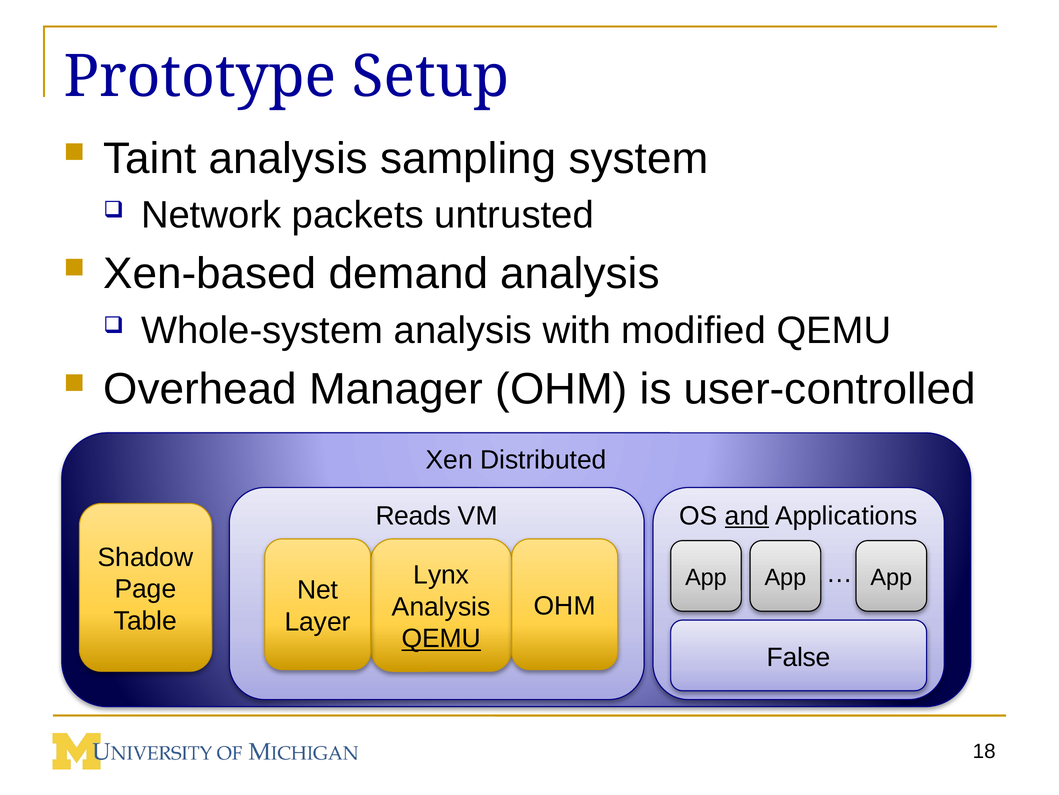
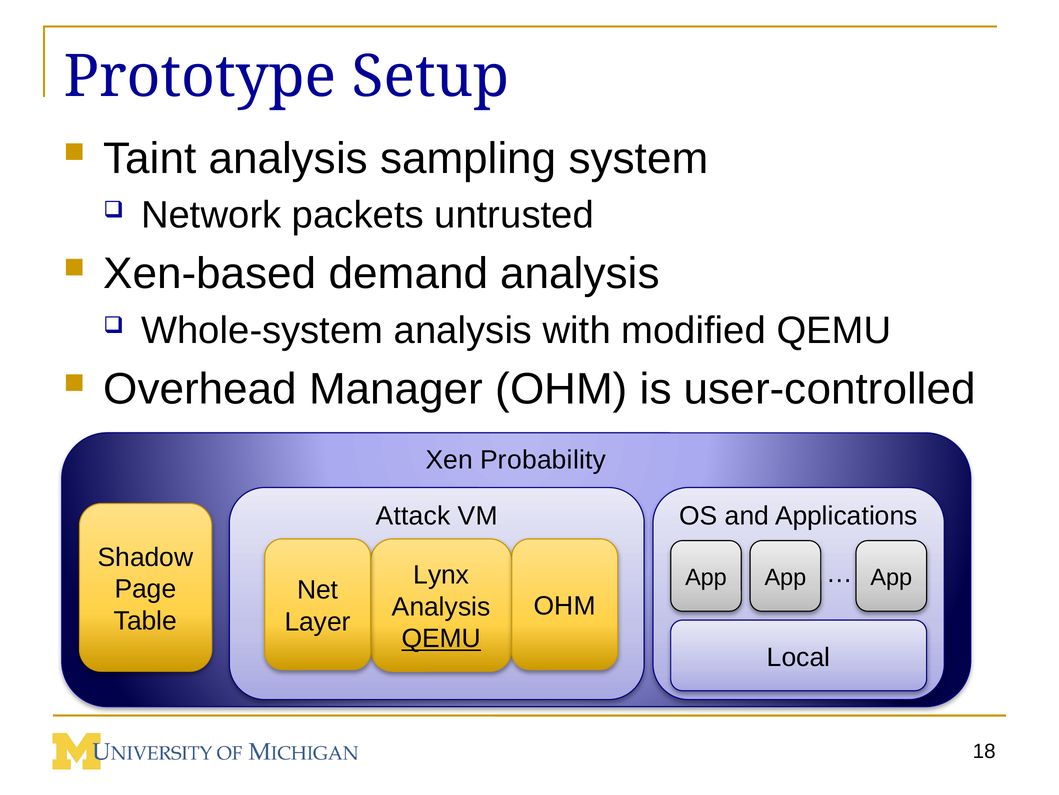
Distributed: Distributed -> Probability (543, 460)
Reads: Reads -> Attack (413, 515)
and underline: present -> none (747, 515)
False: False -> Local (799, 657)
